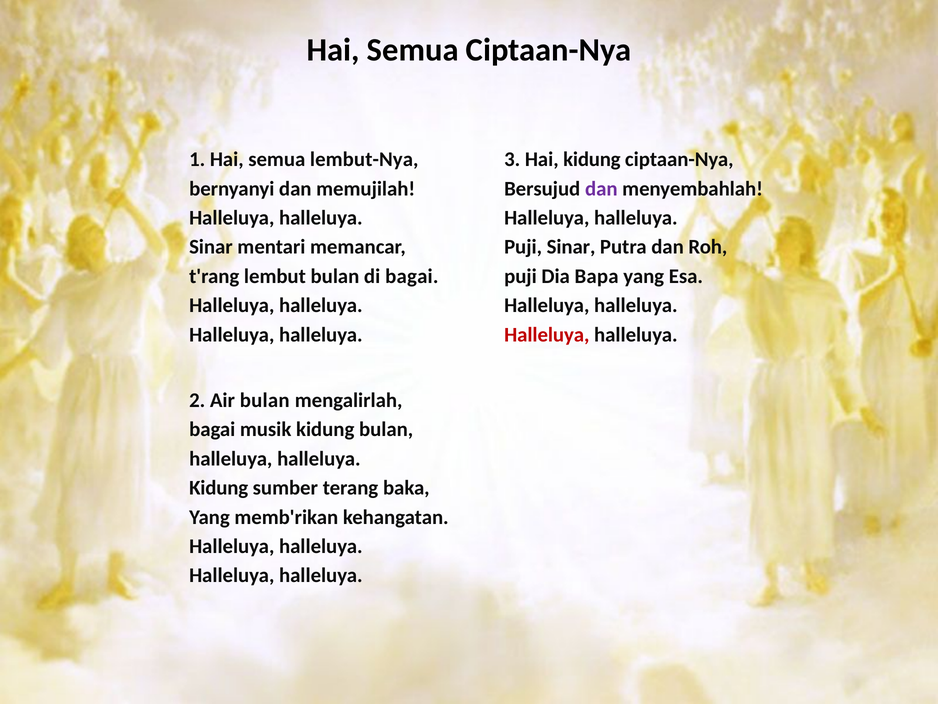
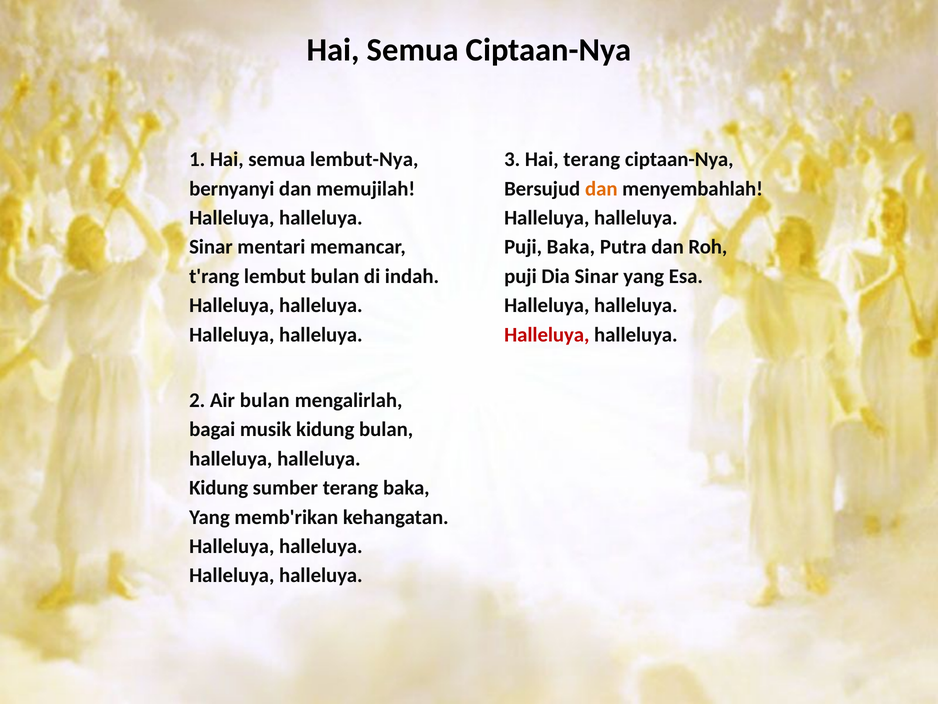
Hai kidung: kidung -> terang (592, 159)
dan colour: purple -> orange (601, 189)
Puji Sinar: Sinar -> Baka (571, 247)
di bagai: bagai -> indah (412, 276)
Dia Bapa: Bapa -> Sinar (597, 276)
